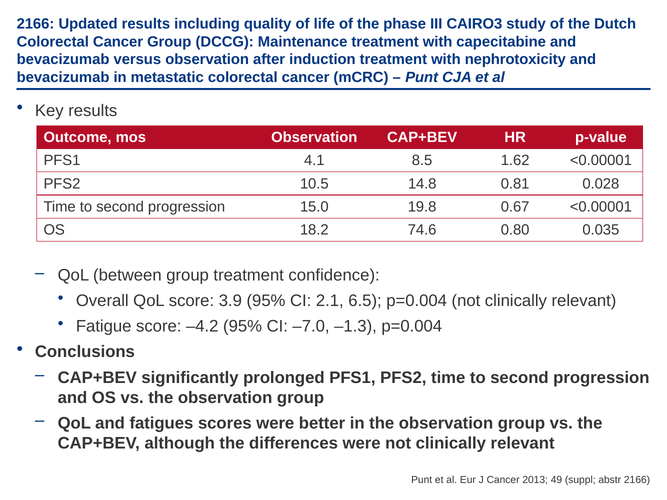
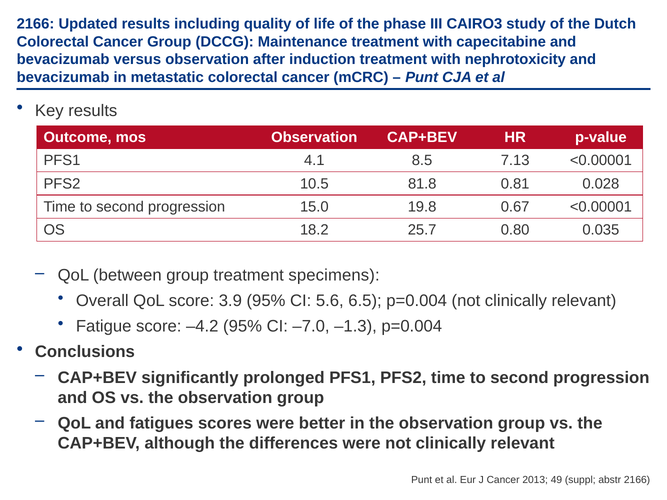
1.62: 1.62 -> 7.13 (515, 161)
14.8: 14.8 -> 81.8 (422, 184)
74.6: 74.6 -> 25.7 (422, 230)
confidence: confidence -> specimens (334, 275)
2.1: 2.1 -> 5.6 (330, 301)
